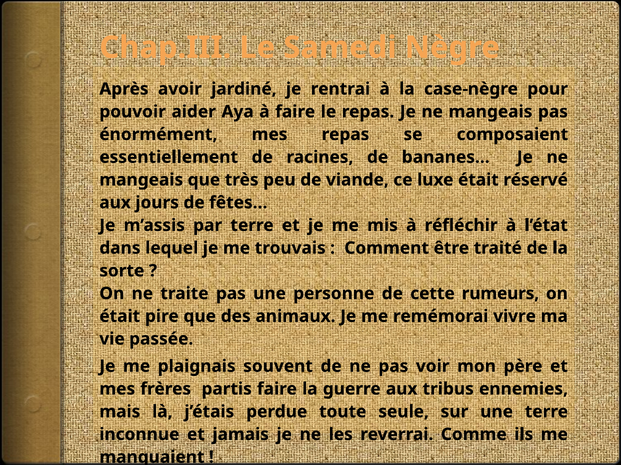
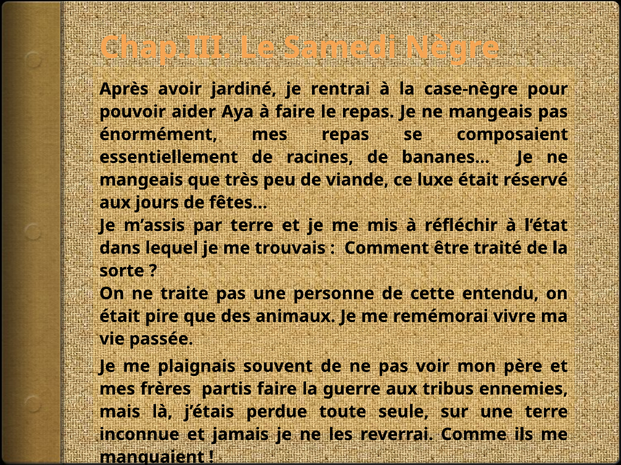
rumeurs: rumeurs -> entendu (500, 294)
